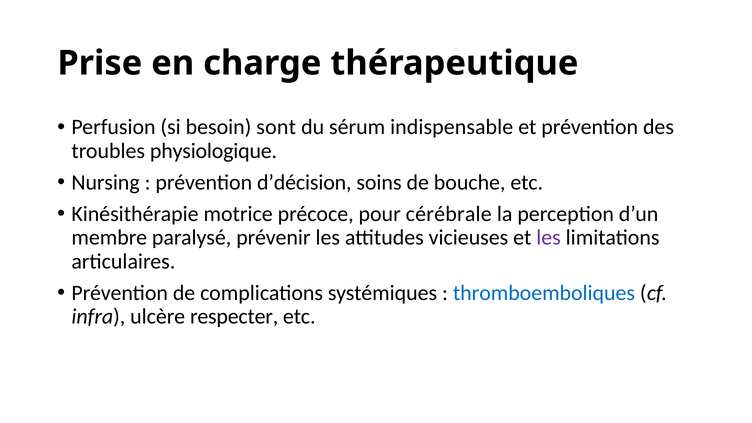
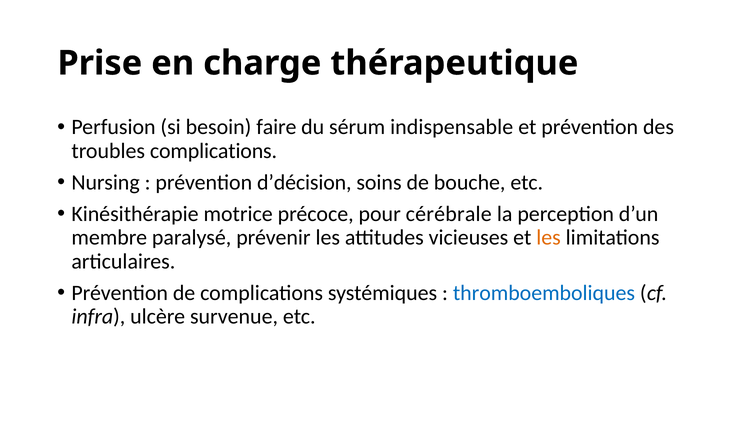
sont: sont -> faire (276, 127)
troubles physiologique: physiologique -> complications (214, 151)
les colour: purple -> orange (549, 238)
respecter: respecter -> survenue (234, 317)
